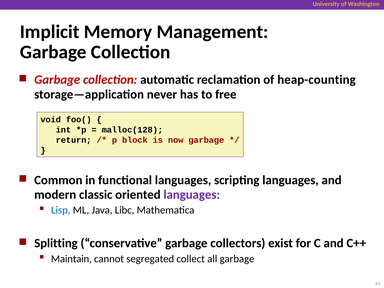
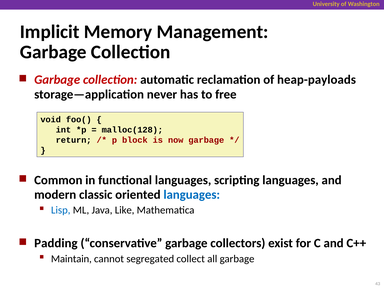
heap-counting: heap-counting -> heap-payloads (317, 80)
languages colour: purple -> blue (192, 195)
Libc: Libc -> Like (125, 210)
Splitting: Splitting -> Padding (56, 243)
